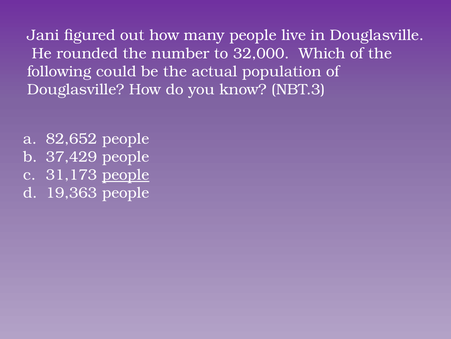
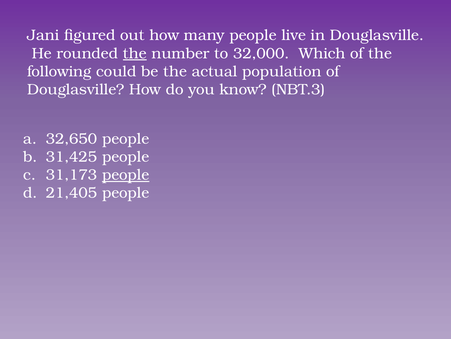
the underline: none -> present (135, 53)
82,652: 82,652 -> 32,650 (72, 138)
37,429: 37,429 -> 31,425 (72, 157)
19,363: 19,363 -> 21,405 (72, 193)
